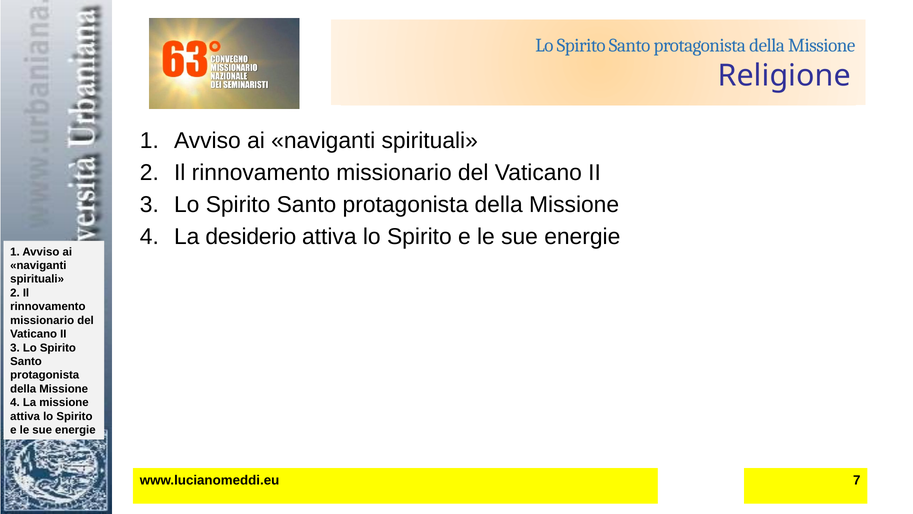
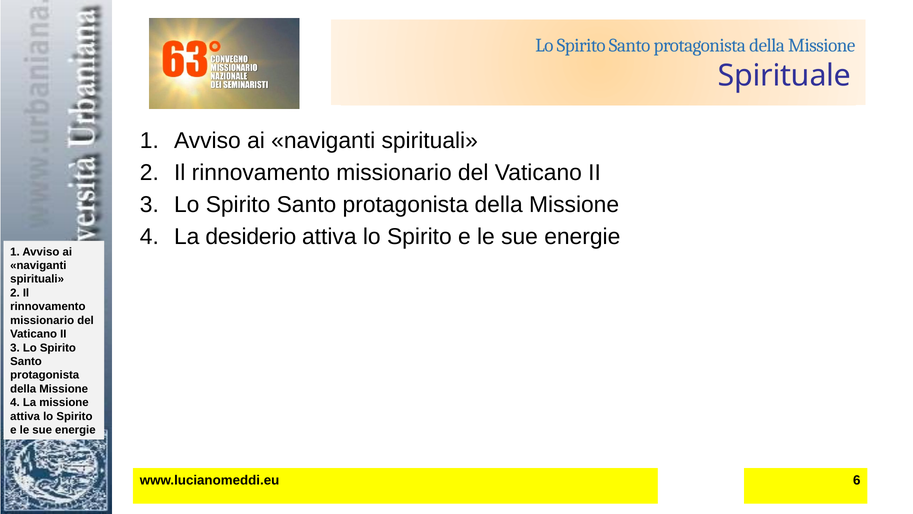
Religione: Religione -> Spirituale (784, 76)
7: 7 -> 6 (857, 480)
